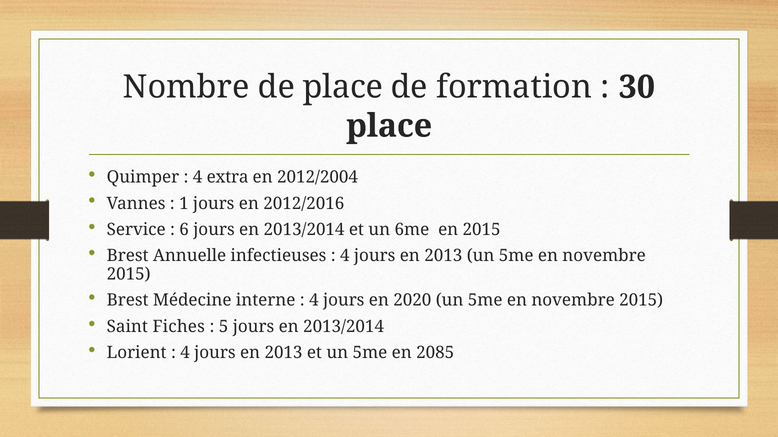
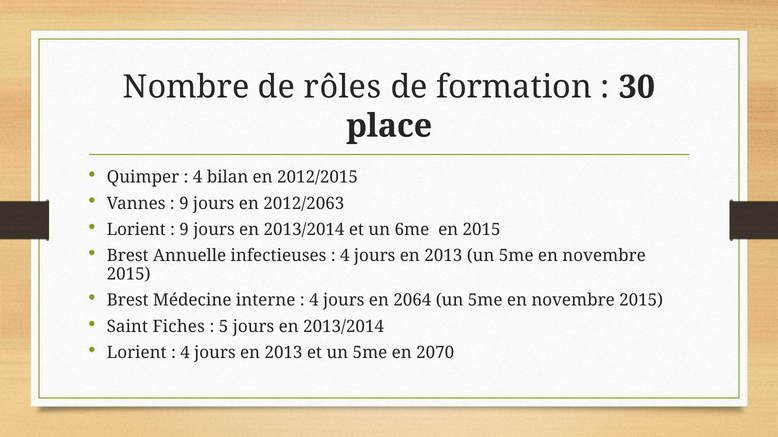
de place: place -> rôles (343, 87)
extra: extra -> bilan (228, 177)
2012/2004: 2012/2004 -> 2012/2015 (318, 177)
1: 1 -> 9 (184, 204)
2012/2016: 2012/2016 -> 2012/2063 (304, 204)
Service: Service -> Lorient (136, 230)
6: 6 -> 9 (184, 230)
2020: 2020 -> 2064 (412, 301)
2085: 2085 -> 2070 (435, 353)
